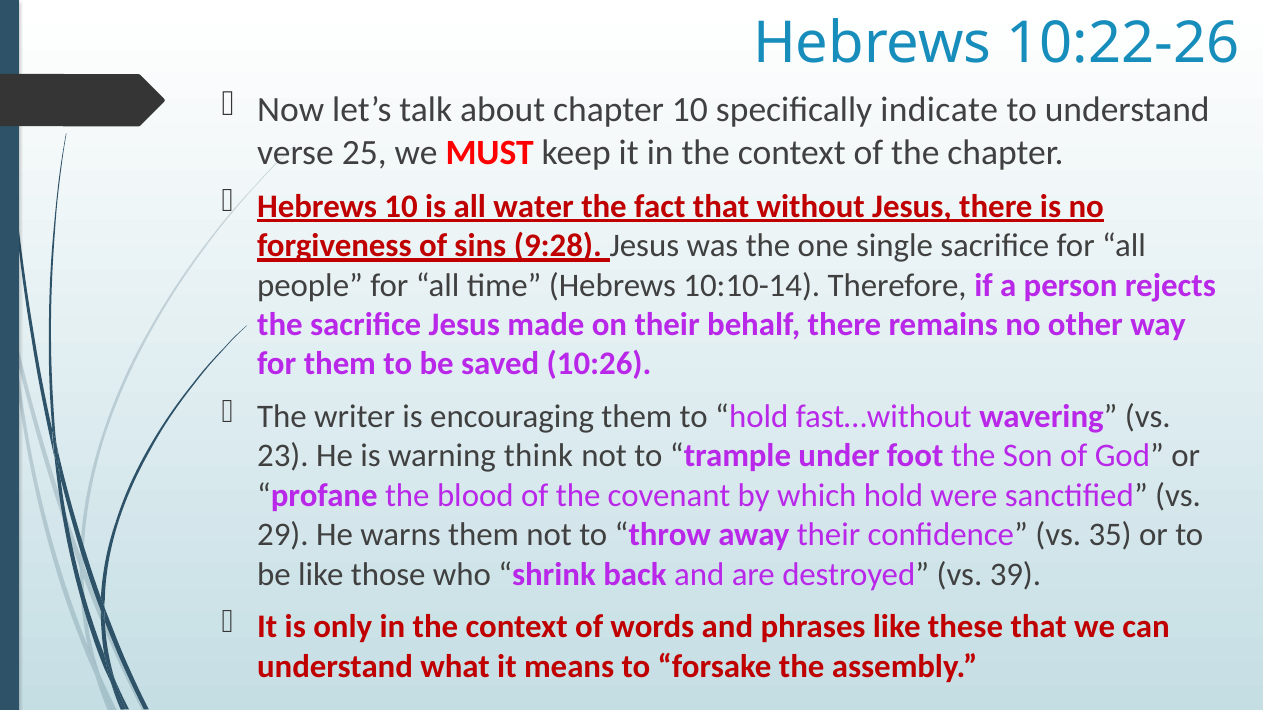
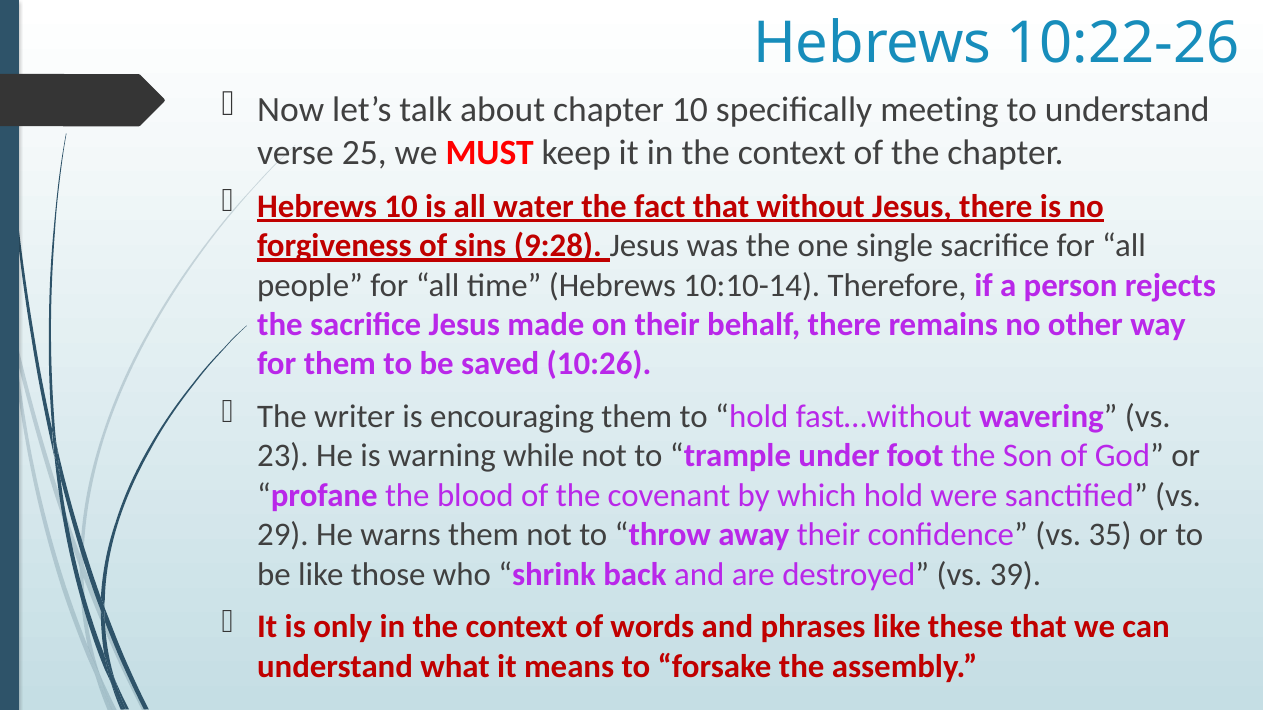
indicate: indicate -> meeting (939, 110)
think: think -> while (539, 456)
